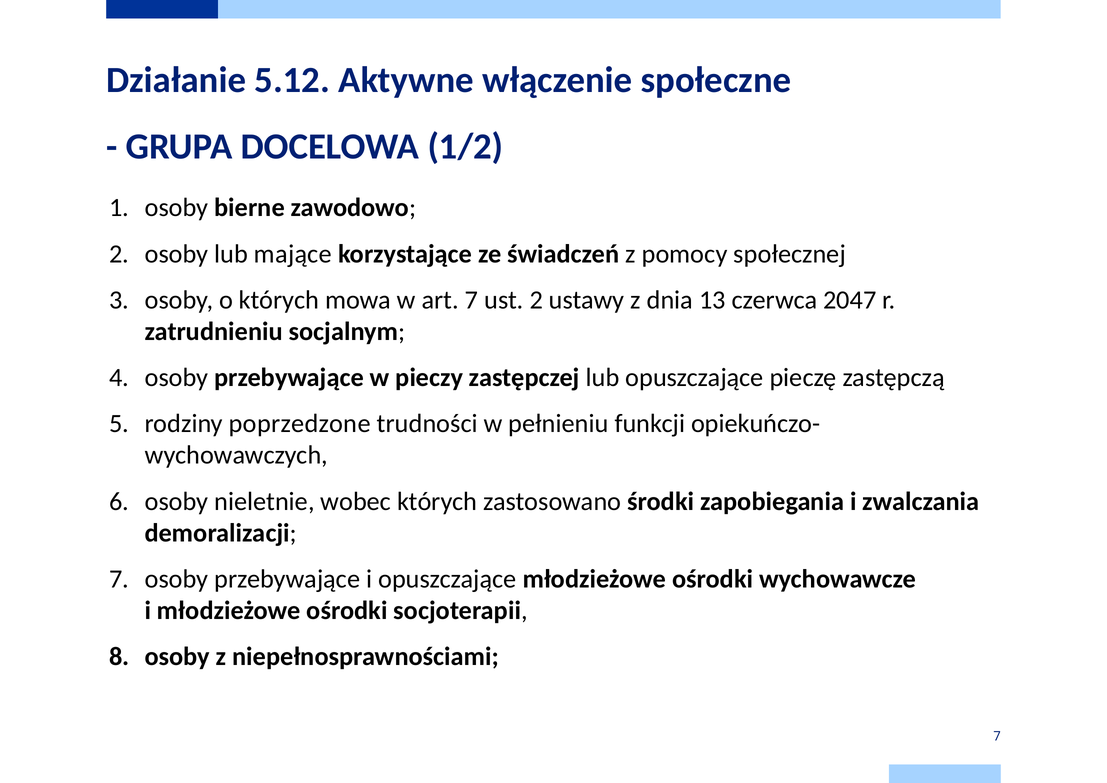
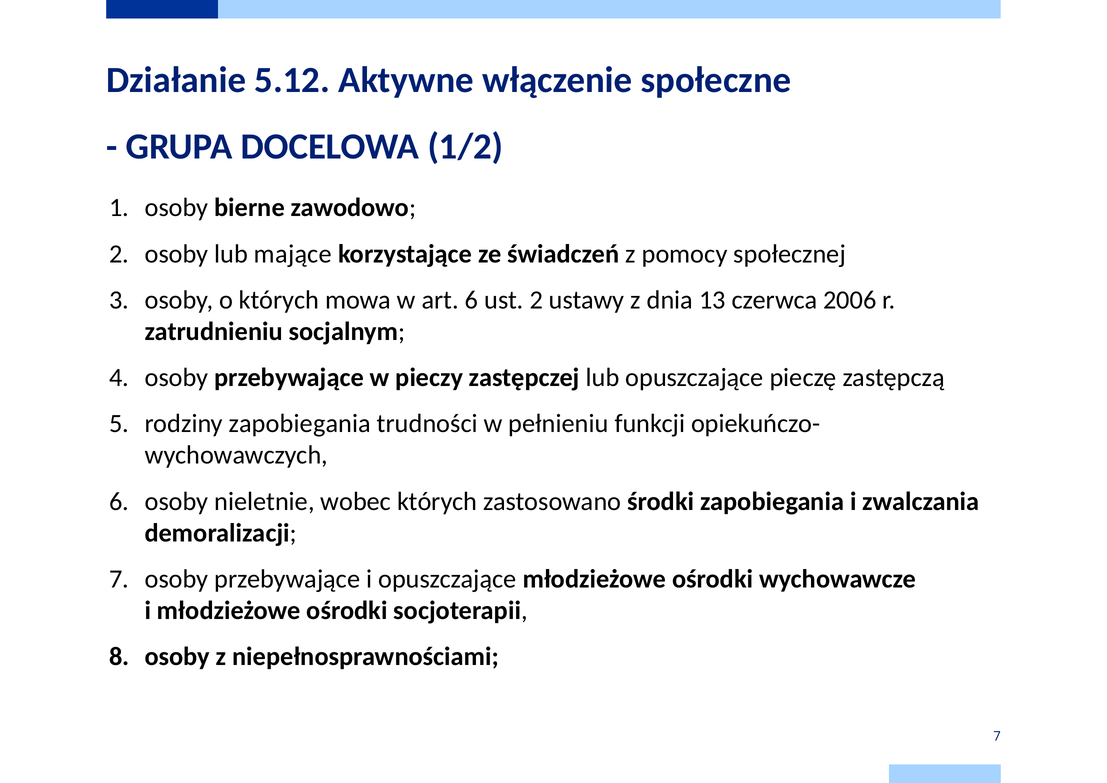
art 7: 7 -> 6 (472, 300)
2047: 2047 -> 2006 (850, 300)
rodziny poprzedzone: poprzedzone -> zapobiegania (300, 424)
